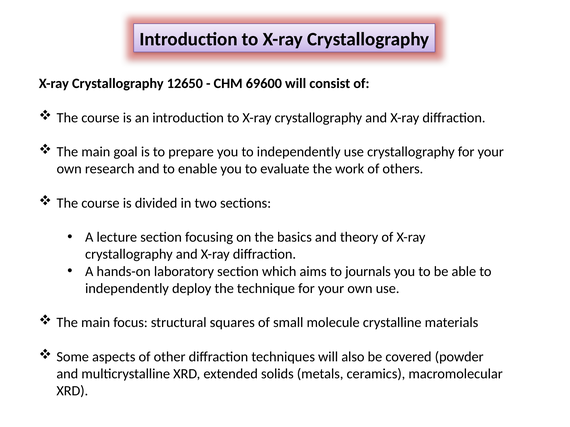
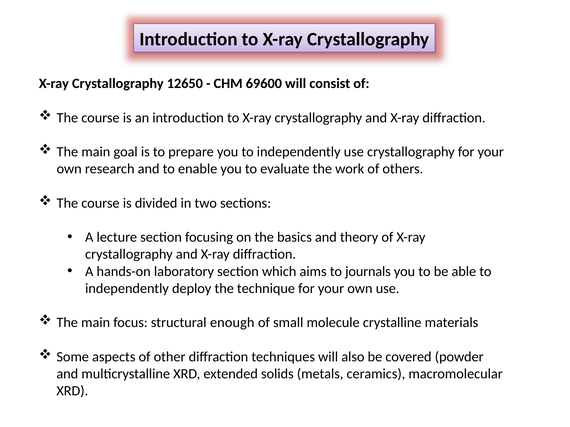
squares: squares -> enough (232, 323)
